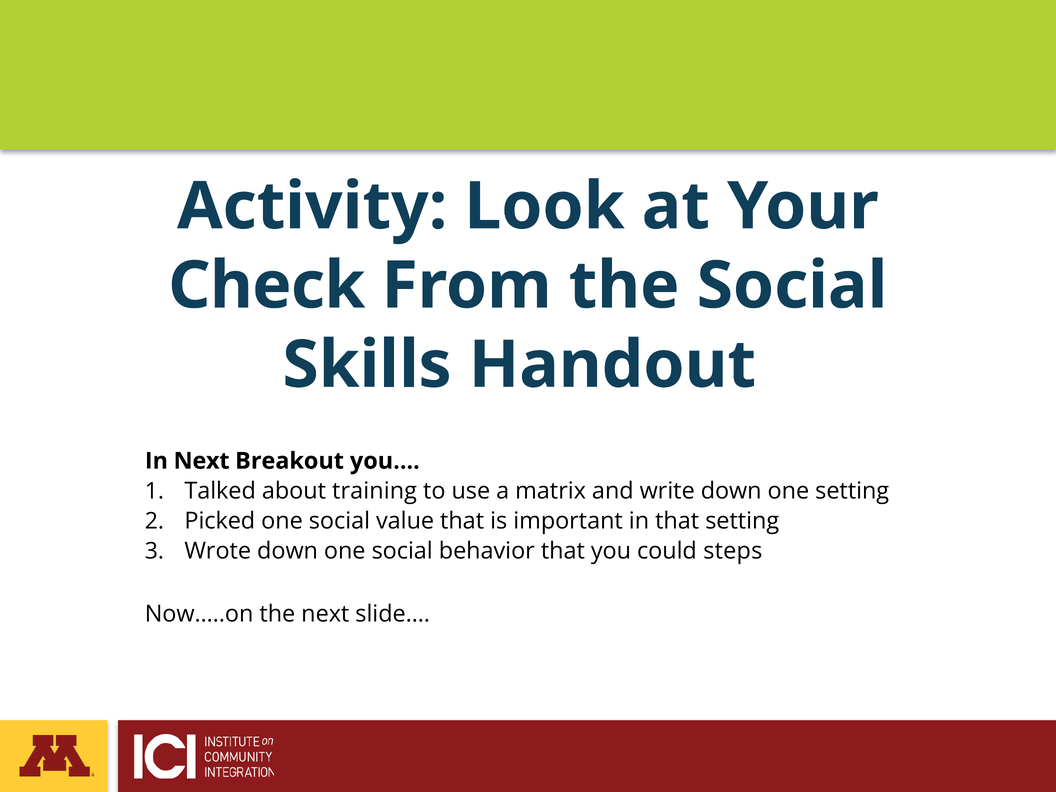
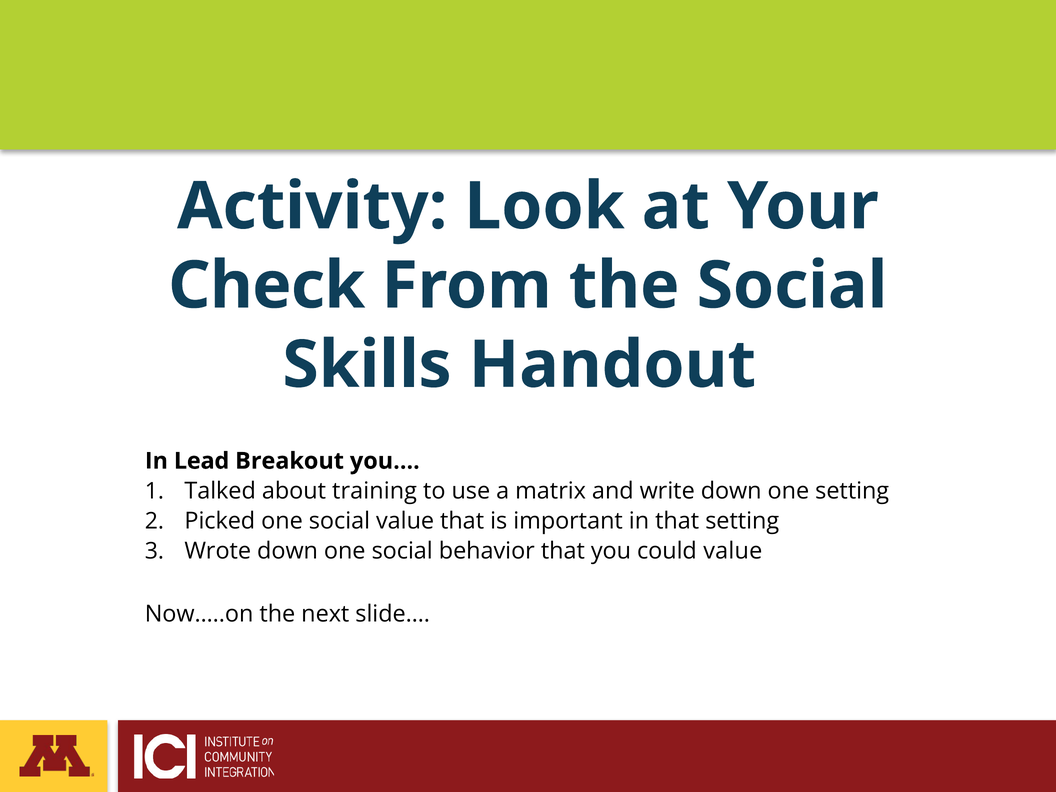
In Next: Next -> Lead (202, 461)
could steps: steps -> value (733, 551)
